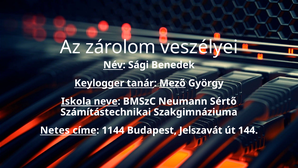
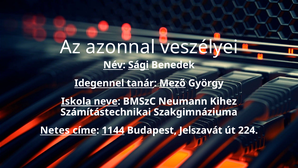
zárolom: zárolom -> azonnal (120, 47)
Sági underline: none -> present (138, 65)
Keylogger: Keylogger -> Idegennel (99, 83)
Sértő: Sértő -> Kihez (223, 101)
1144 underline: none -> present (113, 130)
144: 144 -> 224 (248, 130)
